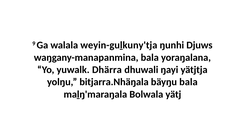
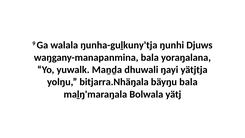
weyin-guḻkuny'tja: weyin-guḻkuny'tja -> ŋunha-guḻkuny'tja (119, 45)
Dhärra: Dhärra -> Maṉḏa (107, 70)
